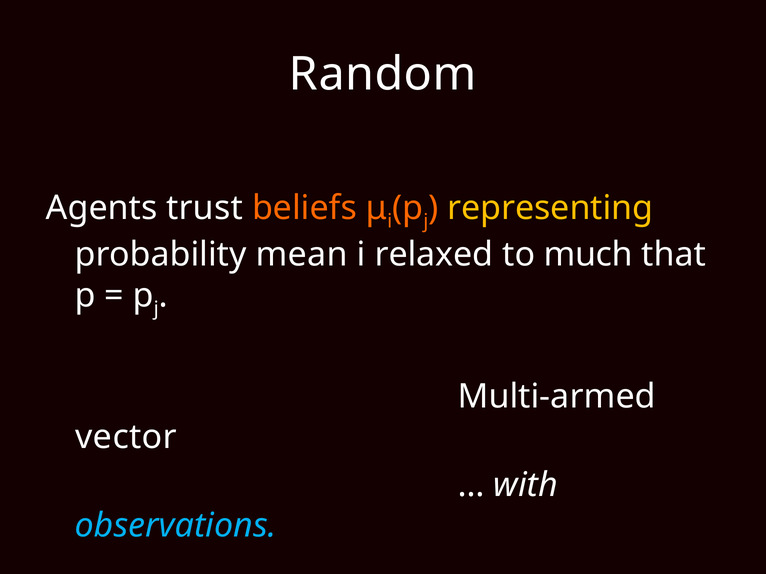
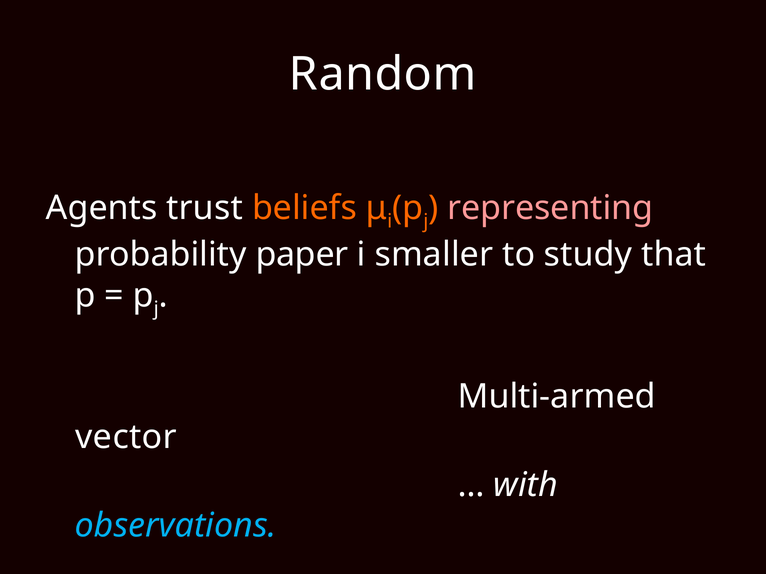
representing colour: yellow -> pink (550, 208)
mean: mean -> paper (302, 255)
relaxed: relaxed -> smaller (434, 255)
much: much -> study (588, 255)
